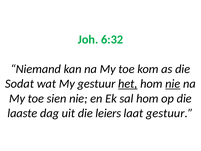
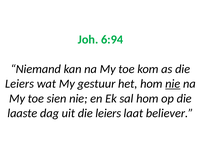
6:32: 6:32 -> 6:94 (112, 39)
Sodat: Sodat -> Leiers (20, 84)
het underline: present -> none (128, 84)
laat gestuur: gestuur -> believer (170, 113)
